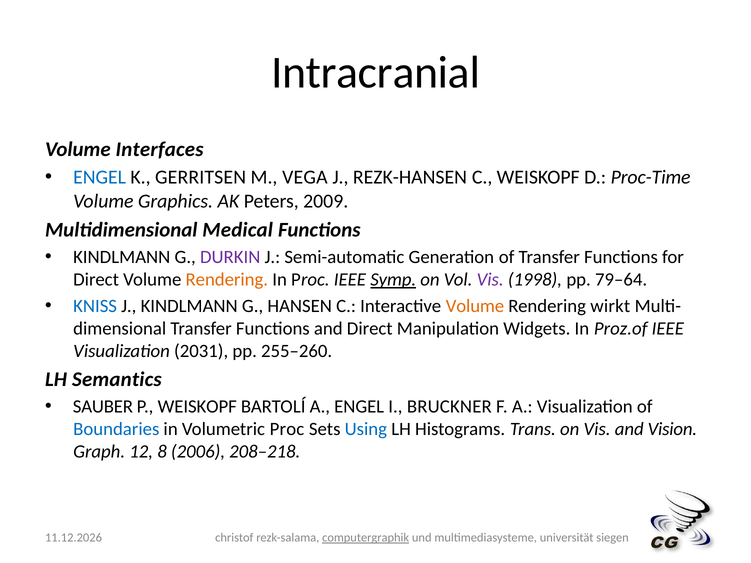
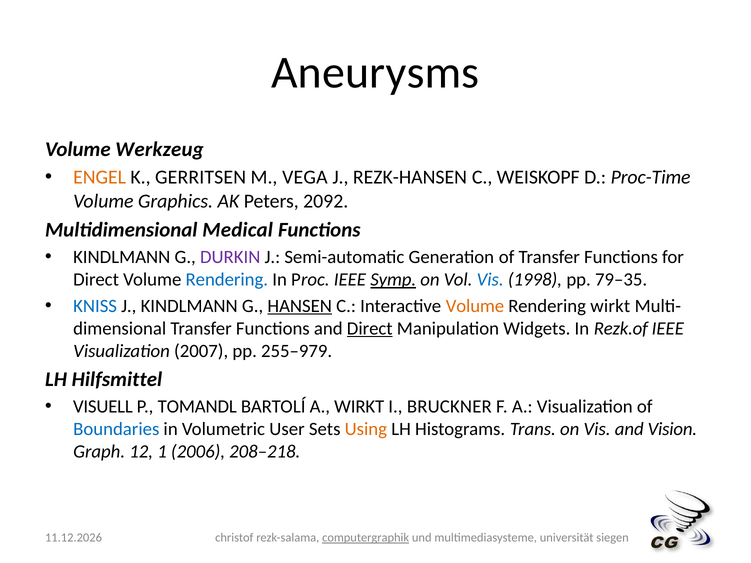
Intracranial: Intracranial -> Aneurysms (375, 73)
Interfaces: Interfaces -> Werkzeug (160, 149)
ENGEL colour: blue -> orange (100, 177)
2009: 2009 -> 2092 (326, 201)
Rendering colour: orange -> blue (227, 280)
Vis colour: purple -> blue (490, 280)
79–64: 79–64 -> 79–35 (621, 280)
HANSEN underline: none -> present (300, 306)
Direct underline: none -> present (370, 329)
Proz.of: Proz.of -> Rezk.of (621, 329)
2031: 2031 -> 2007 (201, 351)
255–260: 255–260 -> 255–979 (297, 351)
Semantics: Semantics -> Hilfsmittel (117, 379)
SAUBER: SAUBER -> VISUELL (103, 407)
P WEISKOPF: WEISKOPF -> TOMANDL (197, 407)
A ENGEL: ENGEL -> WIRKT (359, 407)
Volumetric Proc: Proc -> User (287, 429)
Using colour: blue -> orange (366, 429)
8: 8 -> 1 (162, 452)
